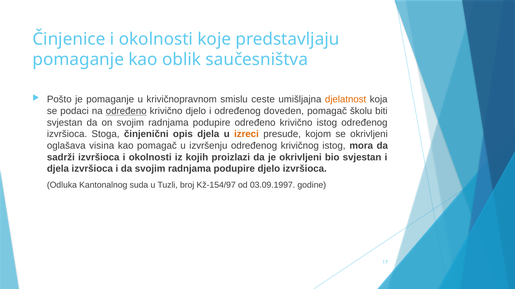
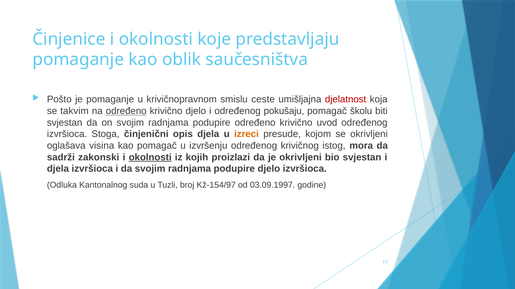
djelatnost colour: orange -> red (346, 100)
podaci: podaci -> takvim (74, 111)
doveden: doveden -> pokušaju (284, 111)
krivično istog: istog -> uvod (327, 123)
sadrži izvršioca: izvršioca -> zakonski (99, 158)
okolnosti underline: none -> present (150, 158)
